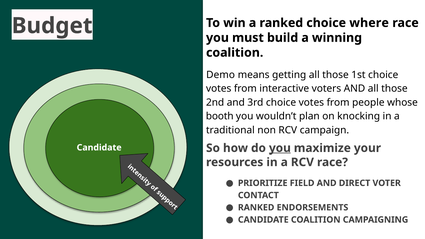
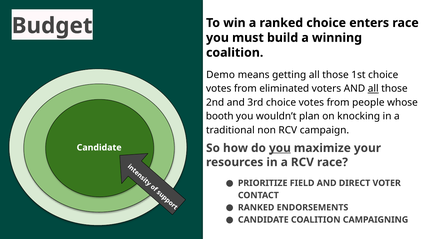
where: where -> enters (369, 23)
interactive: interactive -> eliminated (284, 89)
all underline: none -> present (373, 89)
